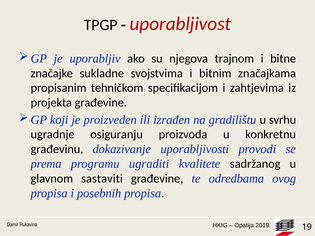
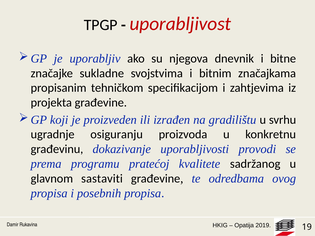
trajnom: trajnom -> dnevnik (234, 59)
ugraditi: ugraditi -> pratećoj (149, 164)
